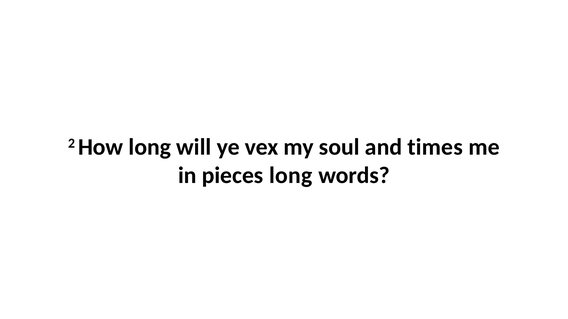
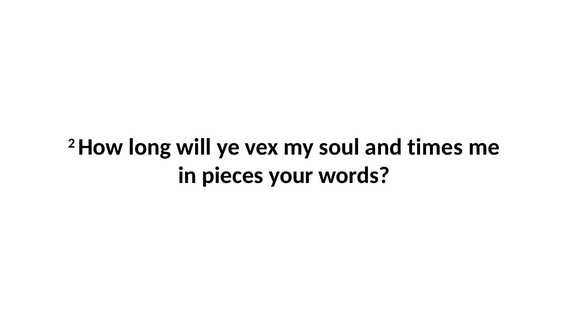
pieces long: long -> your (291, 176)
